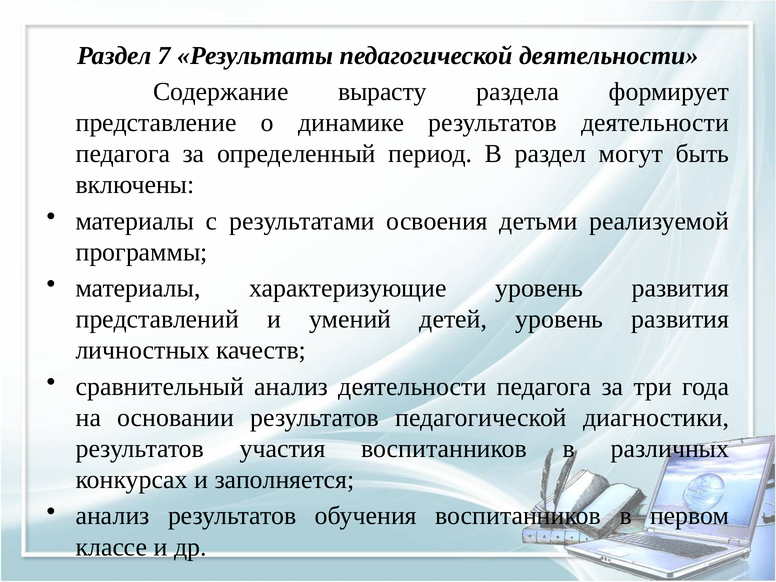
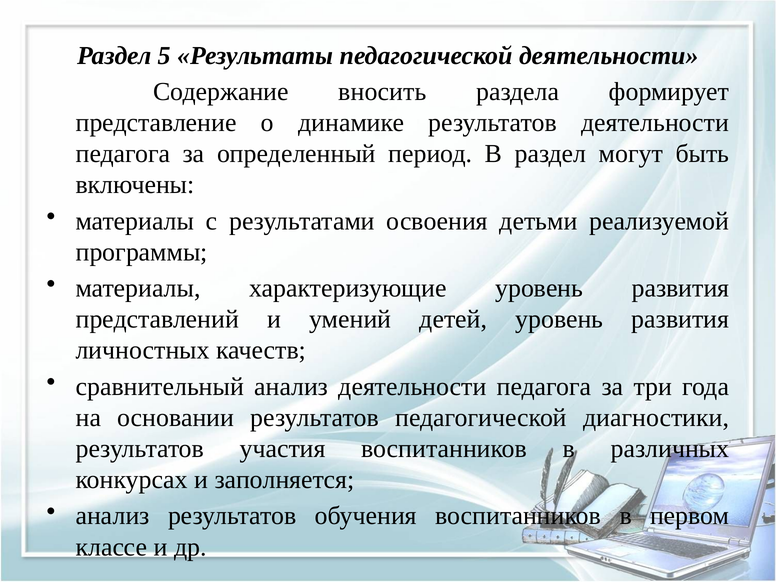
7: 7 -> 5 (164, 56)
вырасту: вырасту -> вносить (382, 92)
